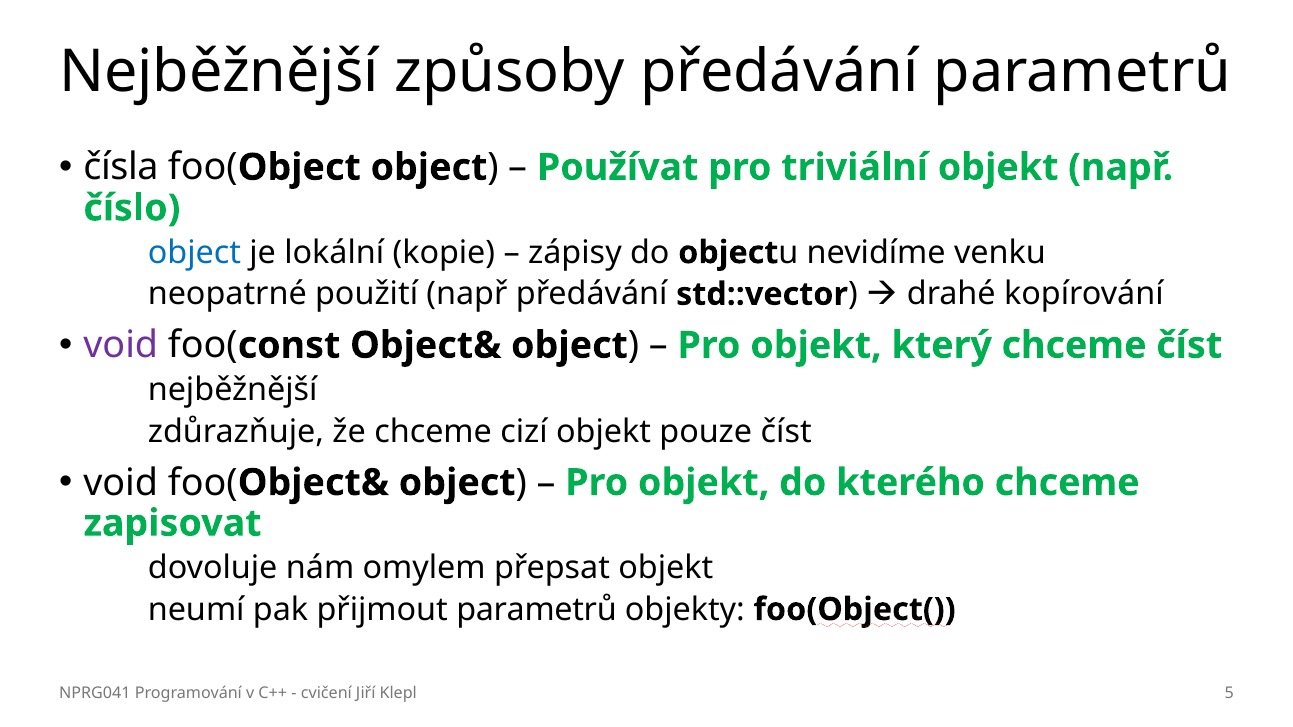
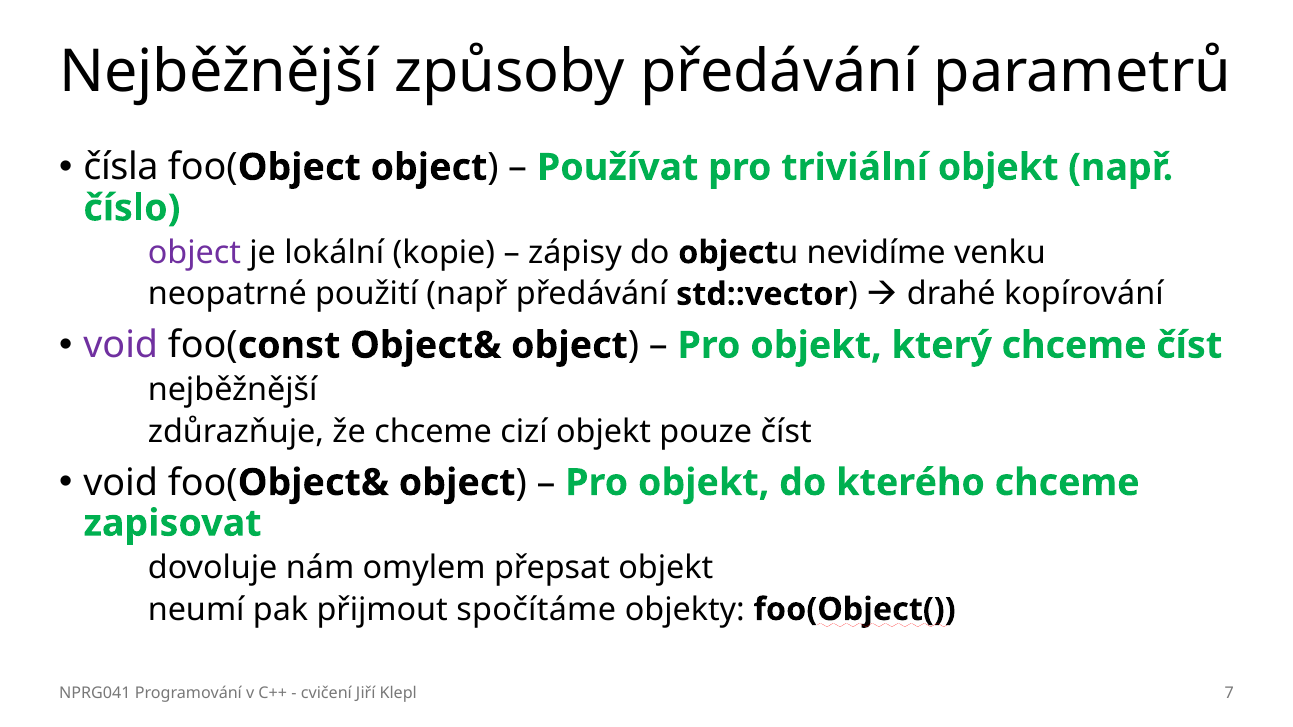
object colour: blue -> purple (194, 253)
přijmout parametrů: parametrů -> spočítáme (536, 610)
5: 5 -> 7 (1229, 693)
